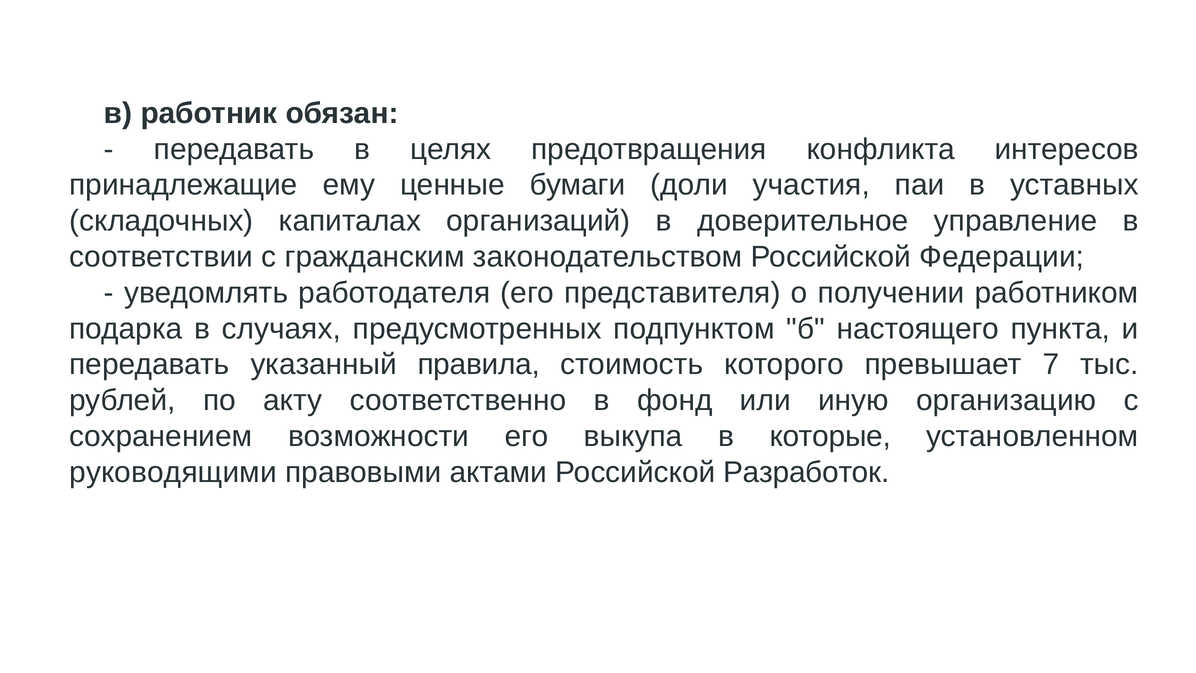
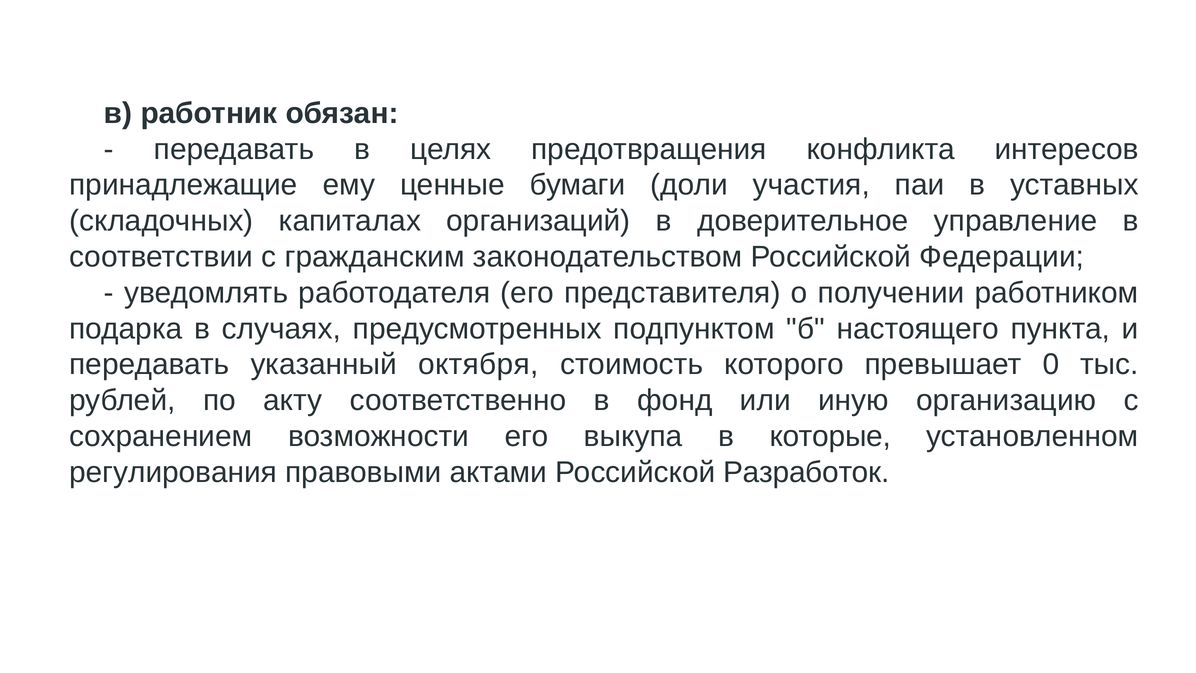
правила: правила -> октября (478, 364)
7: 7 -> 0 (1051, 364)
руководящими: руководящими -> регулирования (173, 472)
